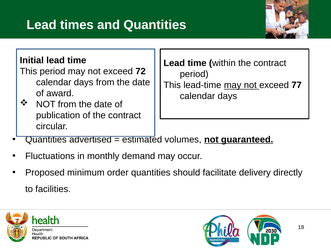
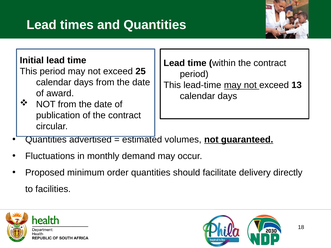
72: 72 -> 25 (141, 71)
77: 77 -> 13 (297, 85)
